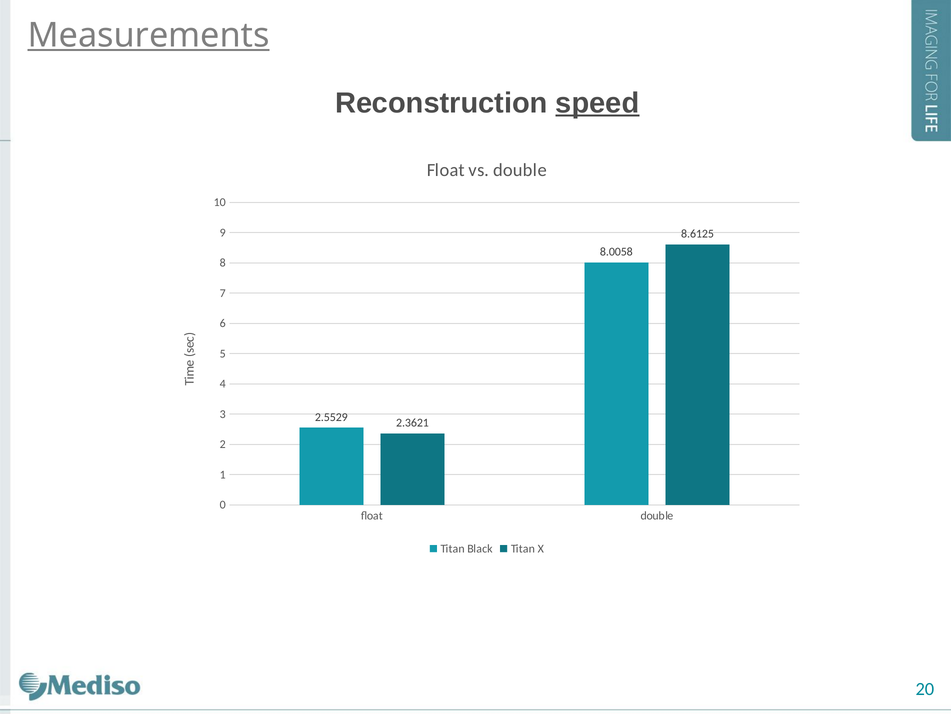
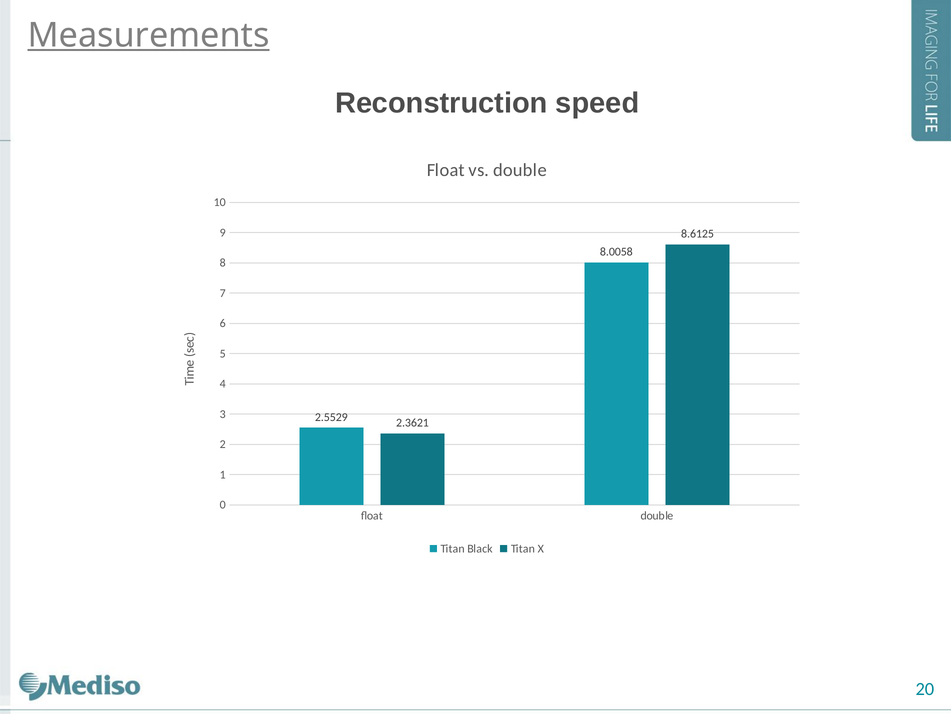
speed underline: present -> none (597, 103)
